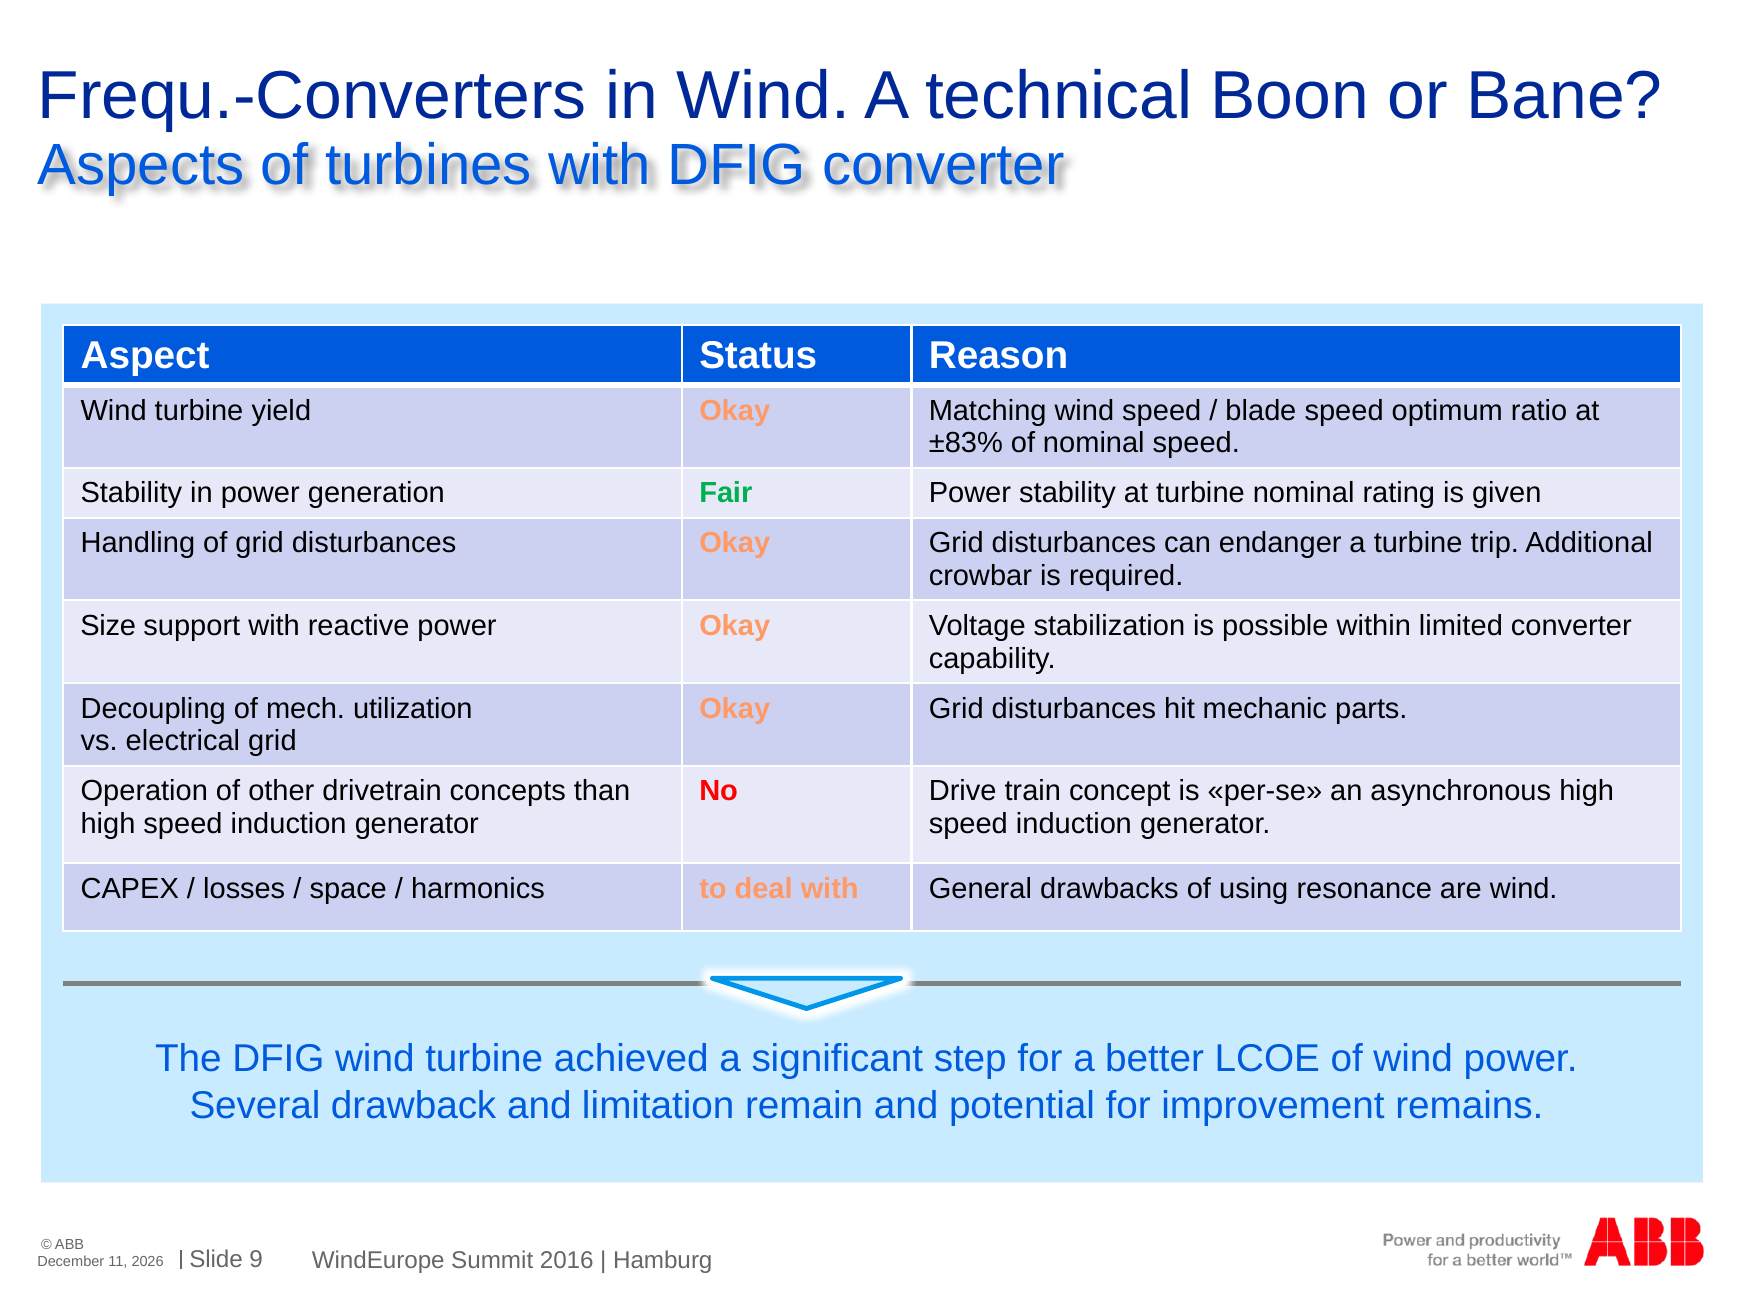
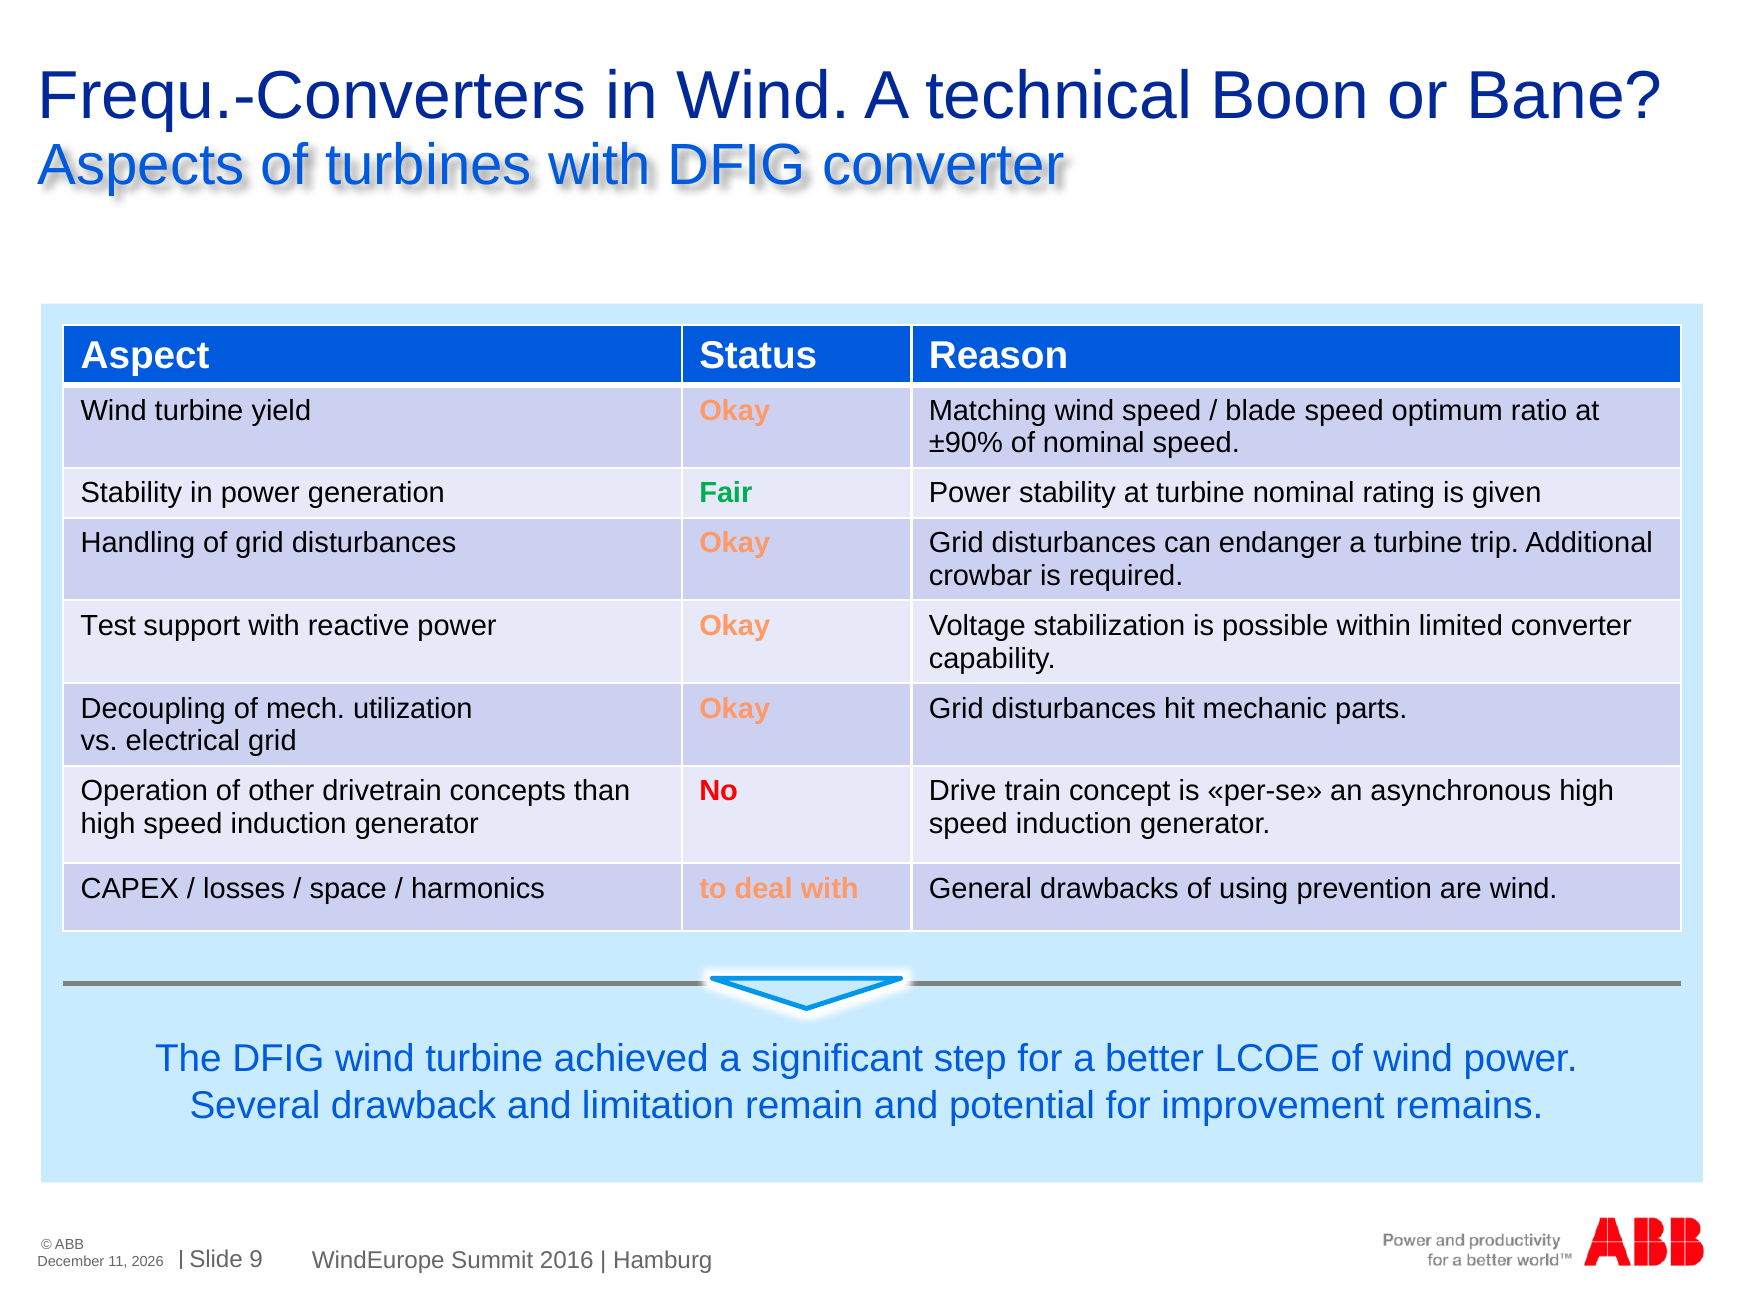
±83%: ±83% -> ±90% (966, 443)
Size: Size -> Test (108, 626)
resonance: resonance -> prevention (1364, 889)
